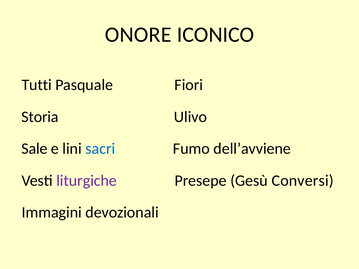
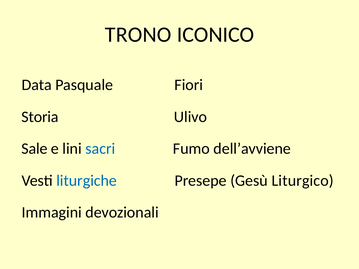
ONORE: ONORE -> TRONO (138, 35)
Tutti: Tutti -> Data (37, 85)
liturgiche colour: purple -> blue (87, 181)
Conversi: Conversi -> Liturgico (303, 181)
